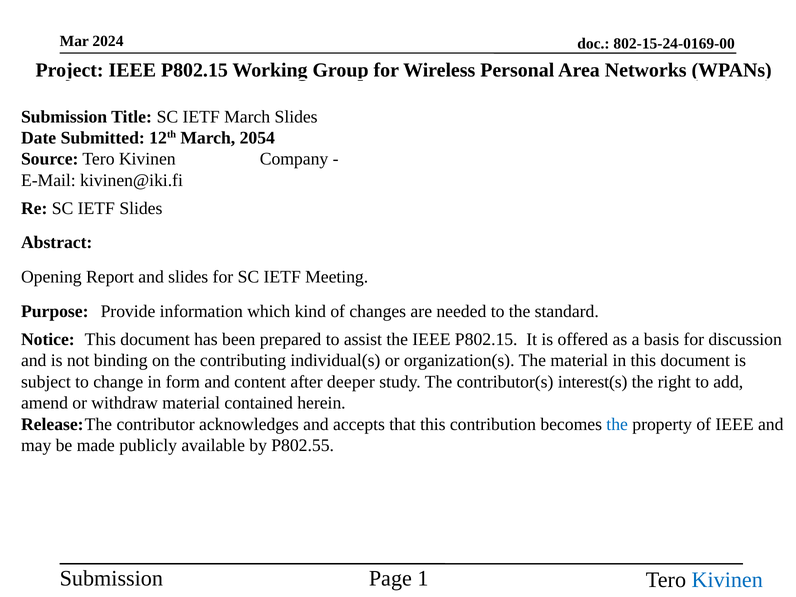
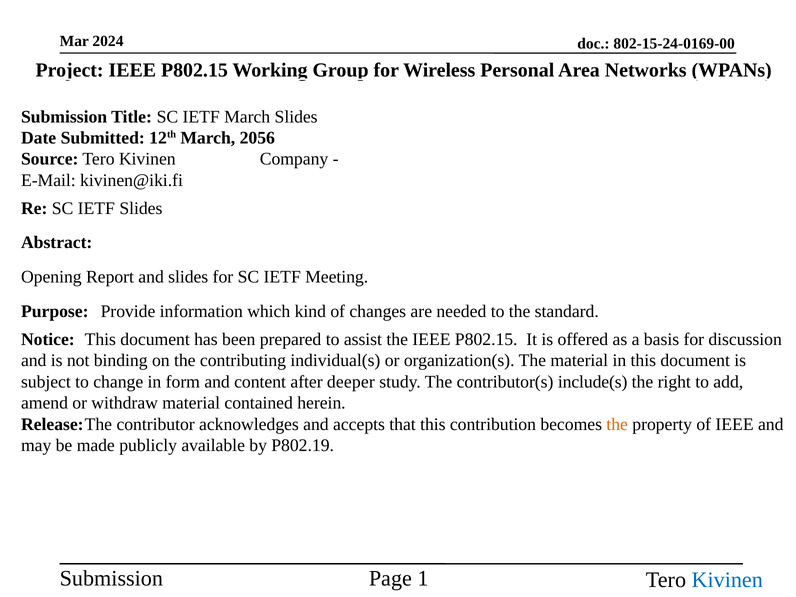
2054: 2054 -> 2056 (257, 138)
interest(s: interest(s -> include(s (593, 382)
the colour: blue -> orange (617, 424)
P802.55: P802.55 -> P802.19 (303, 445)
